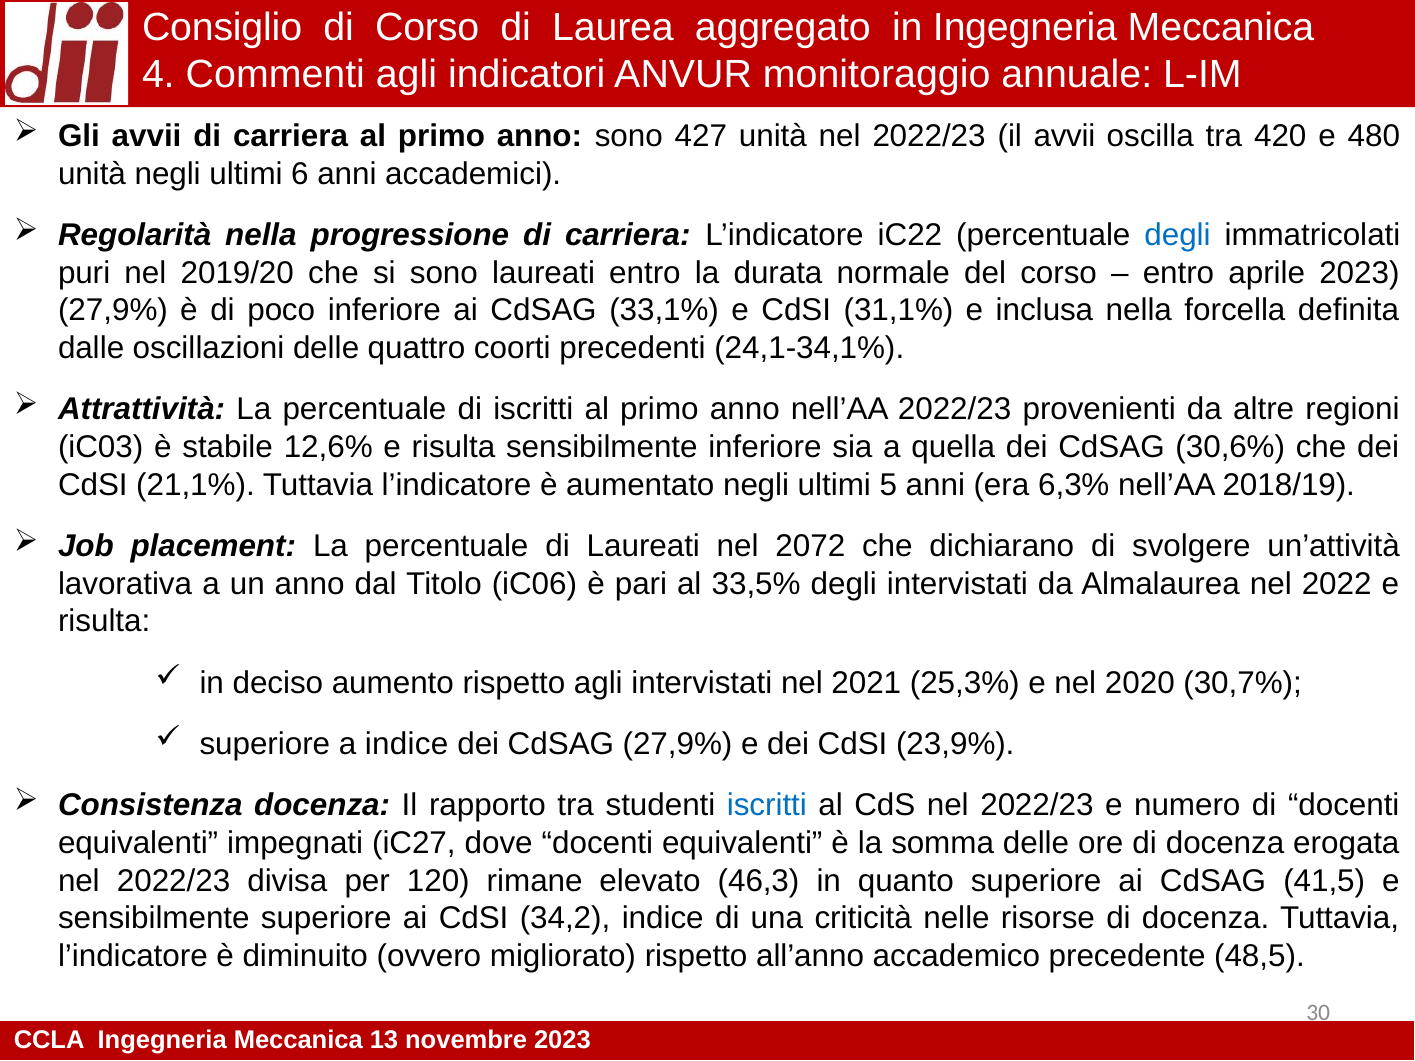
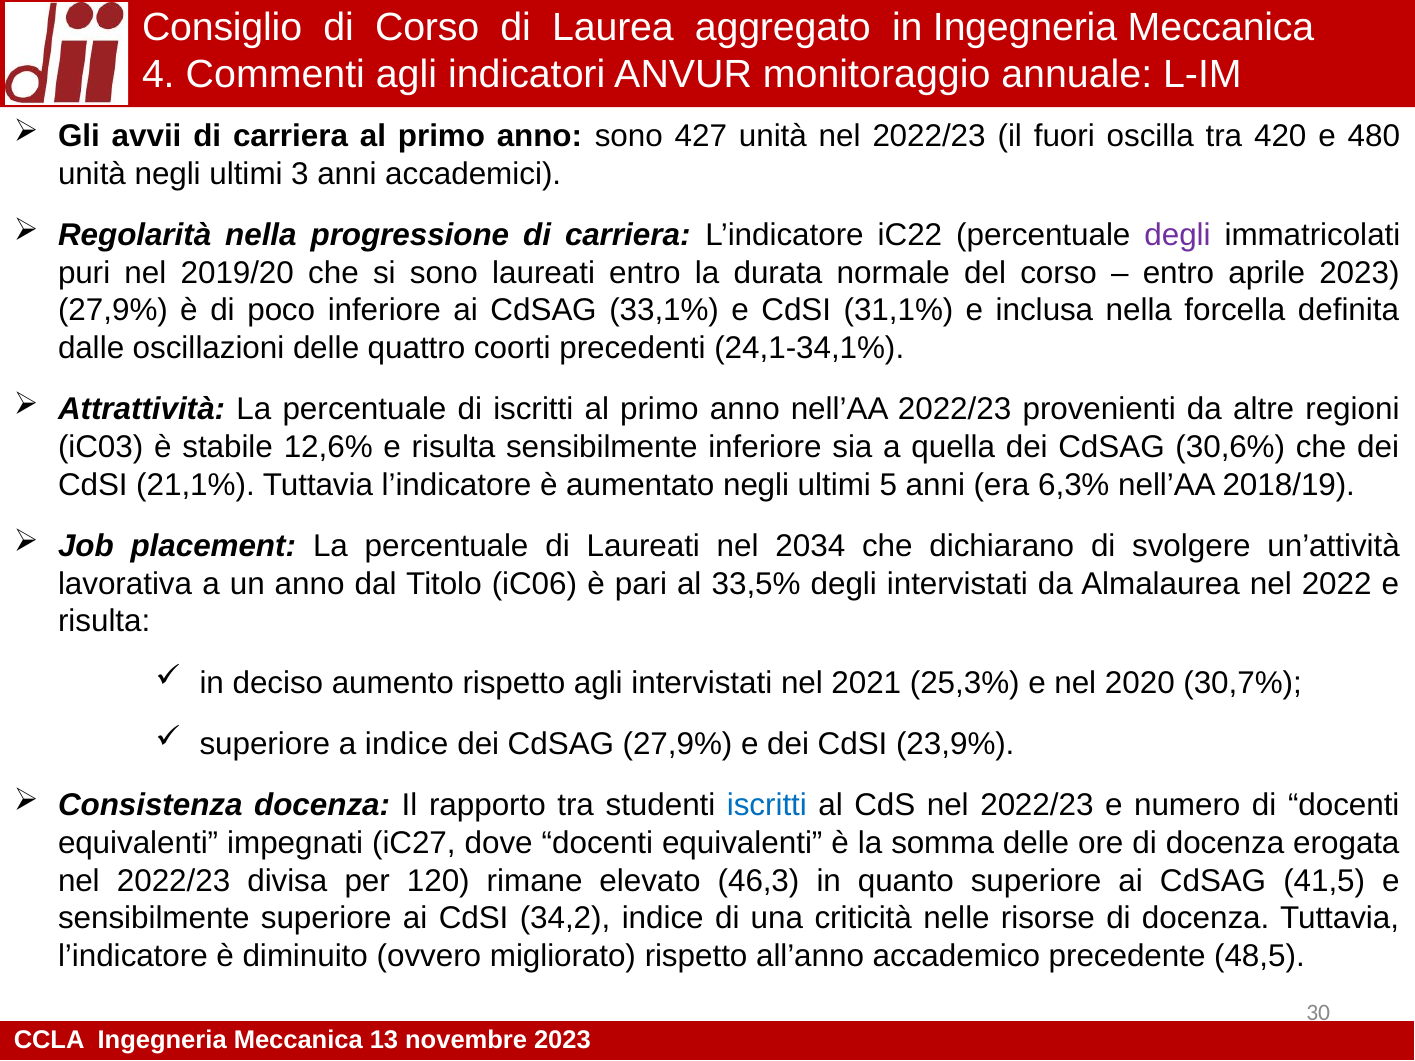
il avvii: avvii -> fuori (1064, 136)
6: 6 -> 3 (300, 174)
degli colour: blue -> purple (1178, 235)
2072: 2072 -> 2034 (810, 546)
